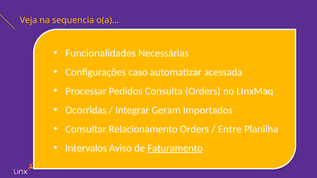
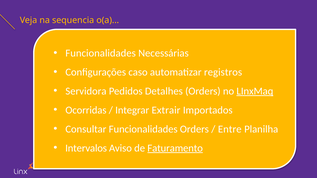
acessada: acessada -> registros (223, 72)
Processar: Processar -> Servidora (86, 91)
Consulta: Consulta -> Detalhes (164, 91)
LInxMaq underline: none -> present (255, 91)
Geram: Geram -> Extrair (166, 110)
Consultar Relacionamento: Relacionamento -> Funcionalidades (143, 129)
